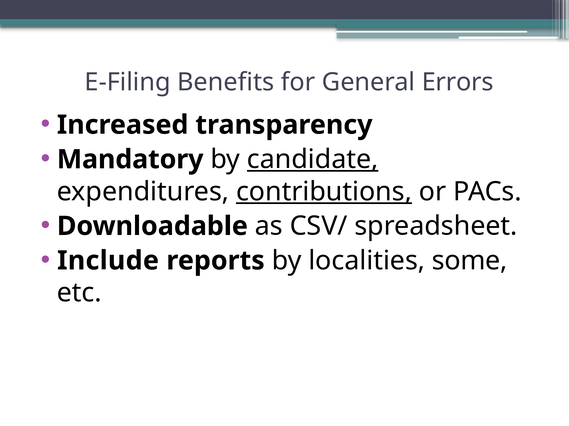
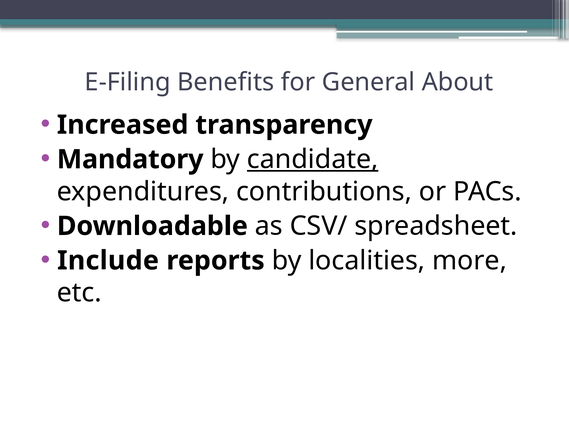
Errors: Errors -> About (458, 82)
contributions underline: present -> none (324, 192)
some: some -> more (470, 261)
